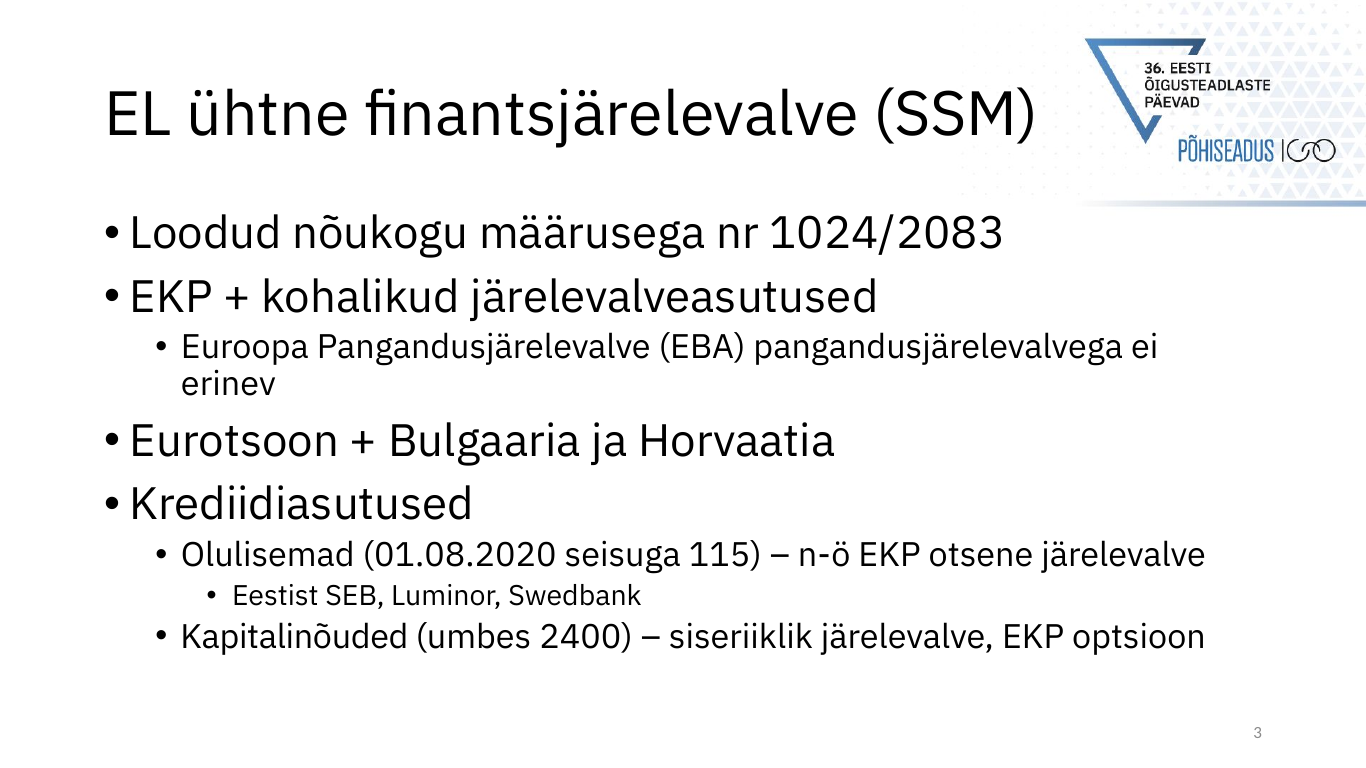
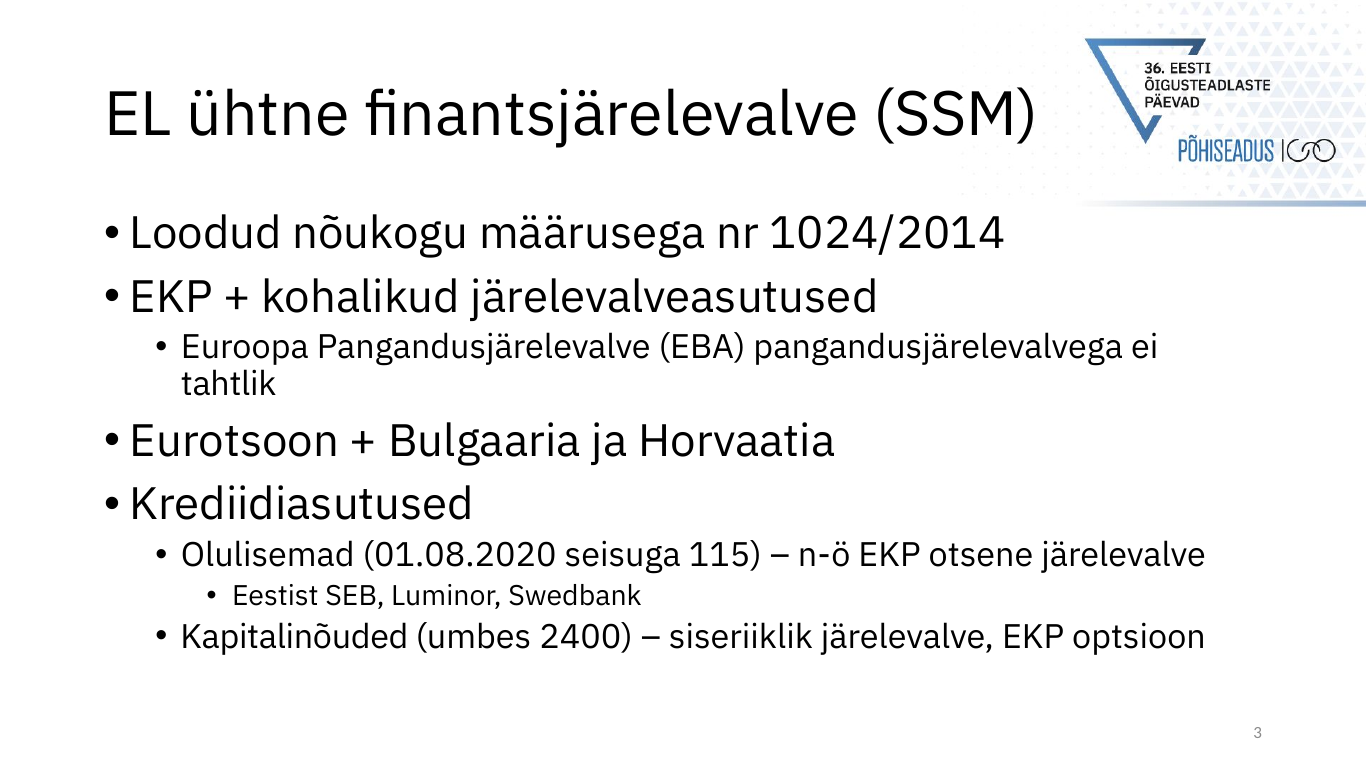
1024/2083: 1024/2083 -> 1024/2014 (888, 234)
erinev: erinev -> tahtlik (229, 385)
